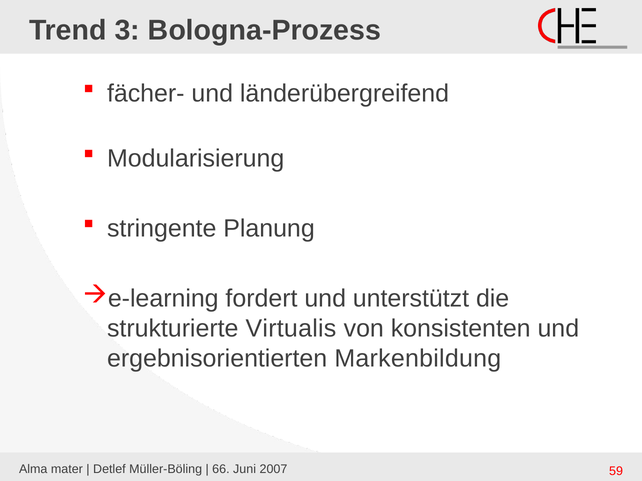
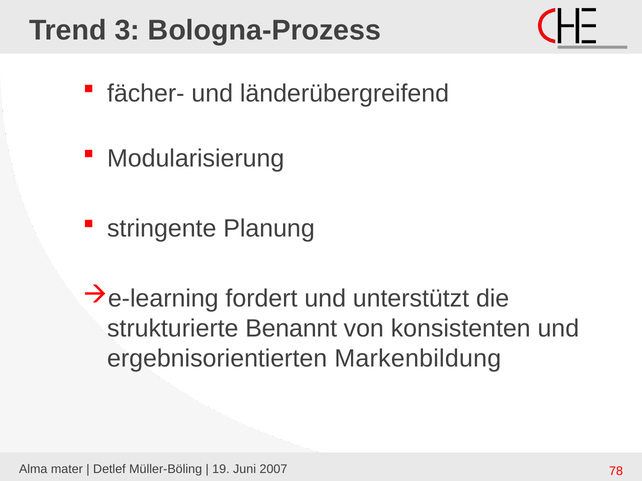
Virtualis: Virtualis -> Benannt (291, 329)
66: 66 -> 19 (221, 470)
59: 59 -> 78 (616, 472)
